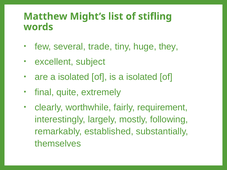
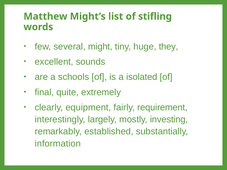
trade: trade -> might (100, 47)
subject: subject -> sounds (91, 62)
are a isolated: isolated -> schools (74, 77)
worthwhile: worthwhile -> equipment (88, 108)
following: following -> investing (169, 120)
themselves: themselves -> information (58, 144)
